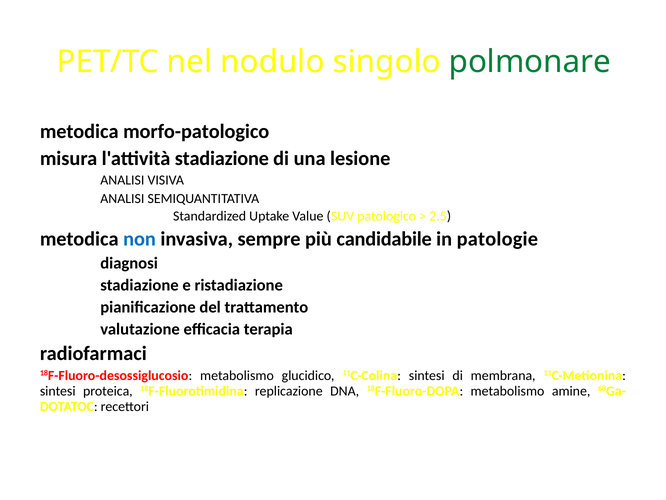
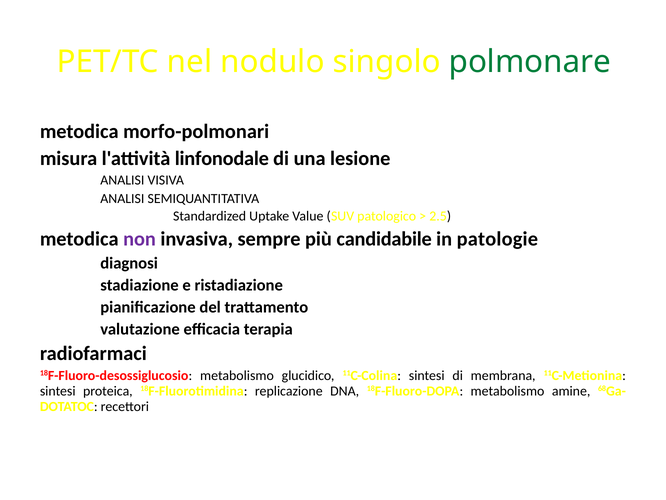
morfo-patologico: morfo-patologico -> morfo-polmonari (196, 132)
l'attività stadiazione: stadiazione -> linfonodale (222, 158)
non colour: blue -> purple (139, 239)
